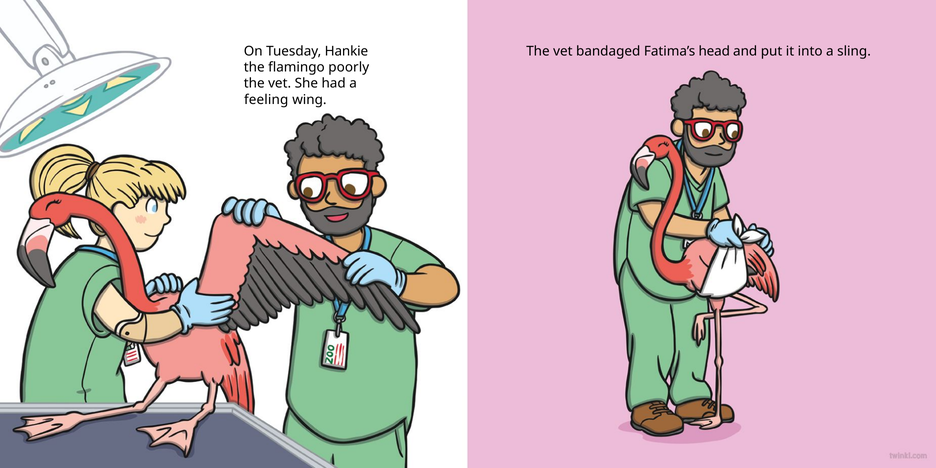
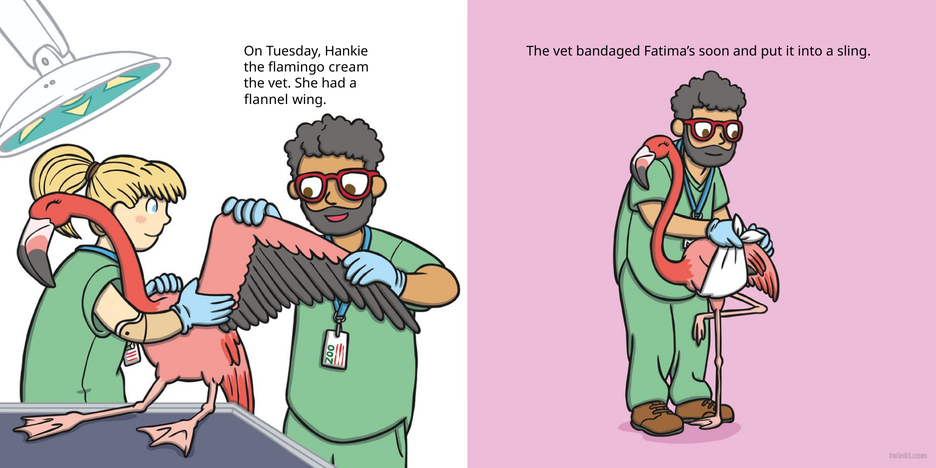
head: head -> soon (714, 51)
poorly: poorly -> cream (349, 67)
feeling: feeling -> flannel (266, 100)
